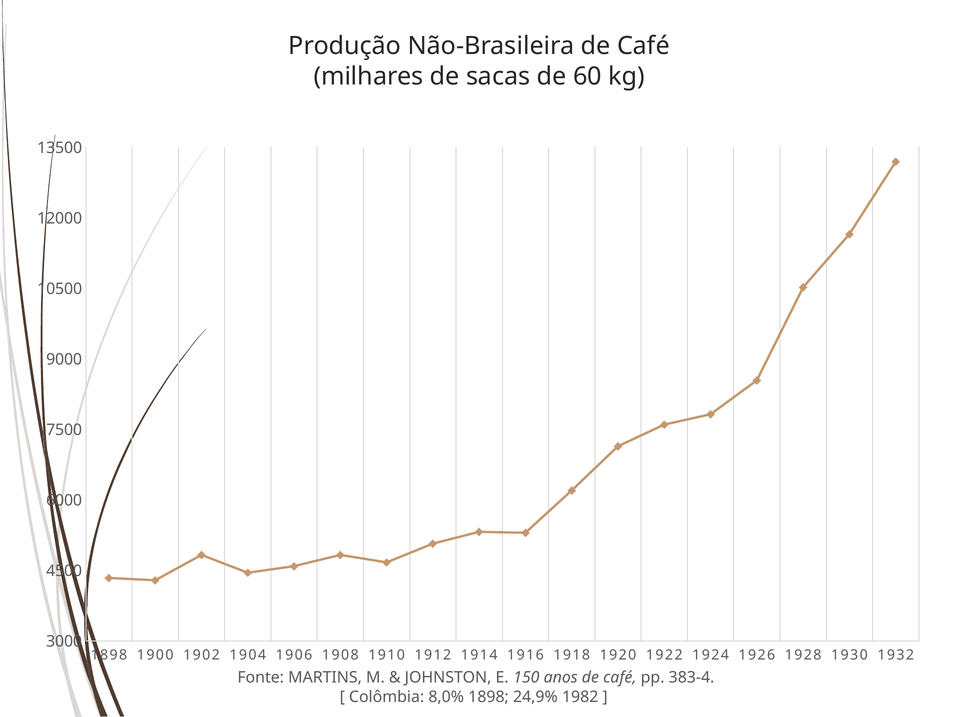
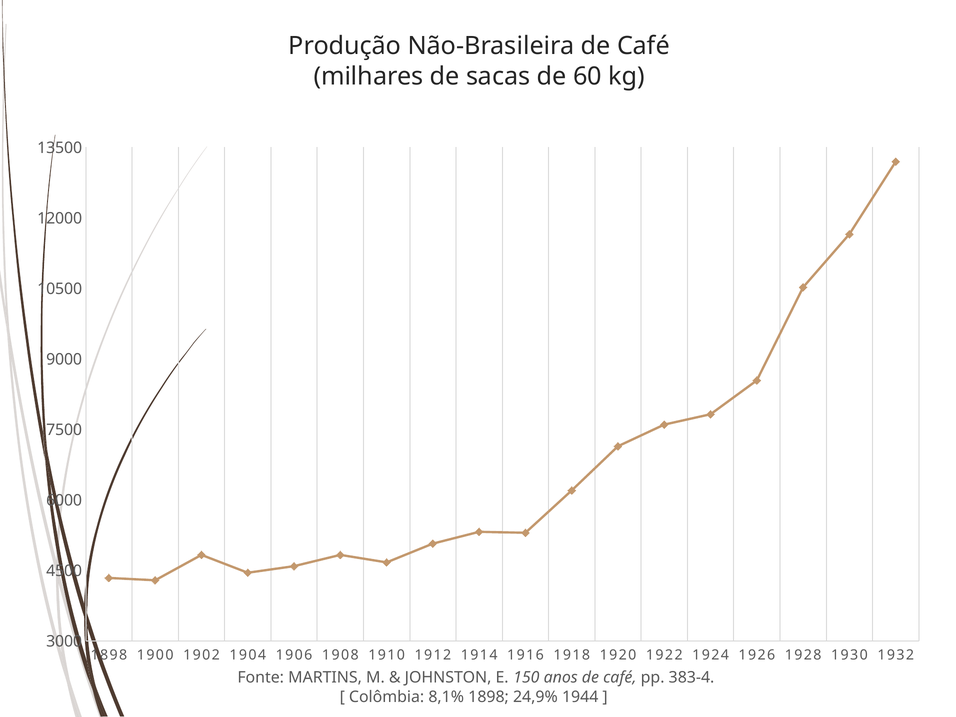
8,0%: 8,0% -> 8,1% (446, 697)
1982: 1982 -> 1944 (580, 697)
